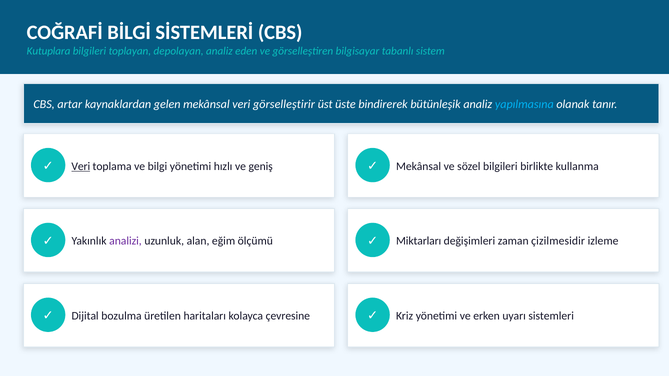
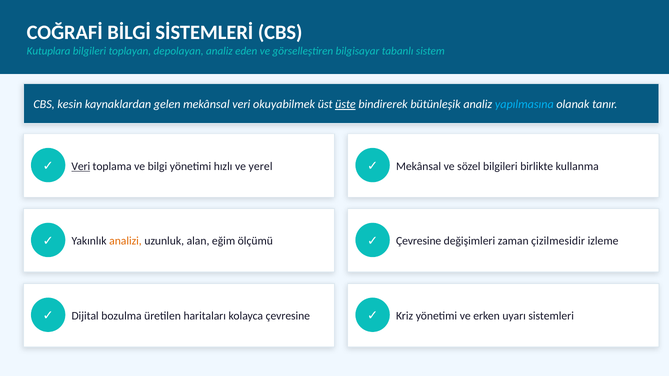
artar: artar -> kesin (70, 104)
görselleştirir: görselleştirir -> okuyabilmek (284, 104)
üste underline: none -> present (345, 104)
geniş: geniş -> yerel (261, 166)
analizi colour: purple -> orange (125, 241)
Miktarları: Miktarları -> Çevresine (419, 241)
